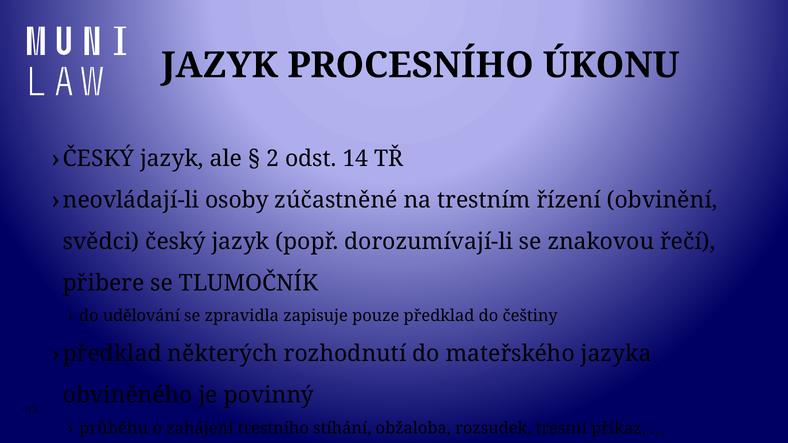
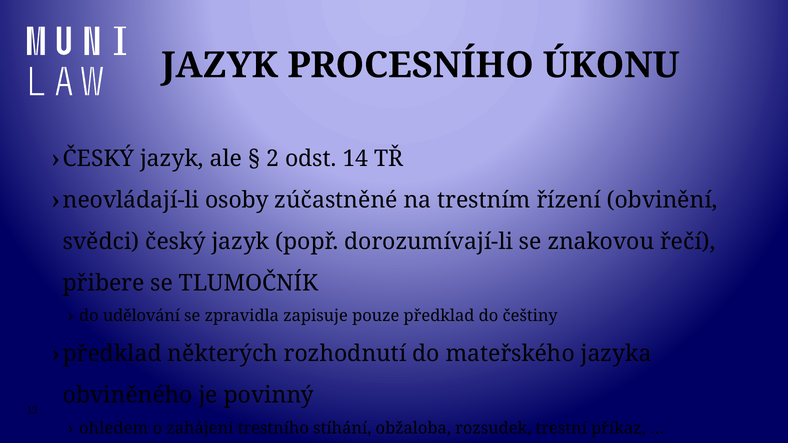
průběhu: průběhu -> ohledem (114, 429)
